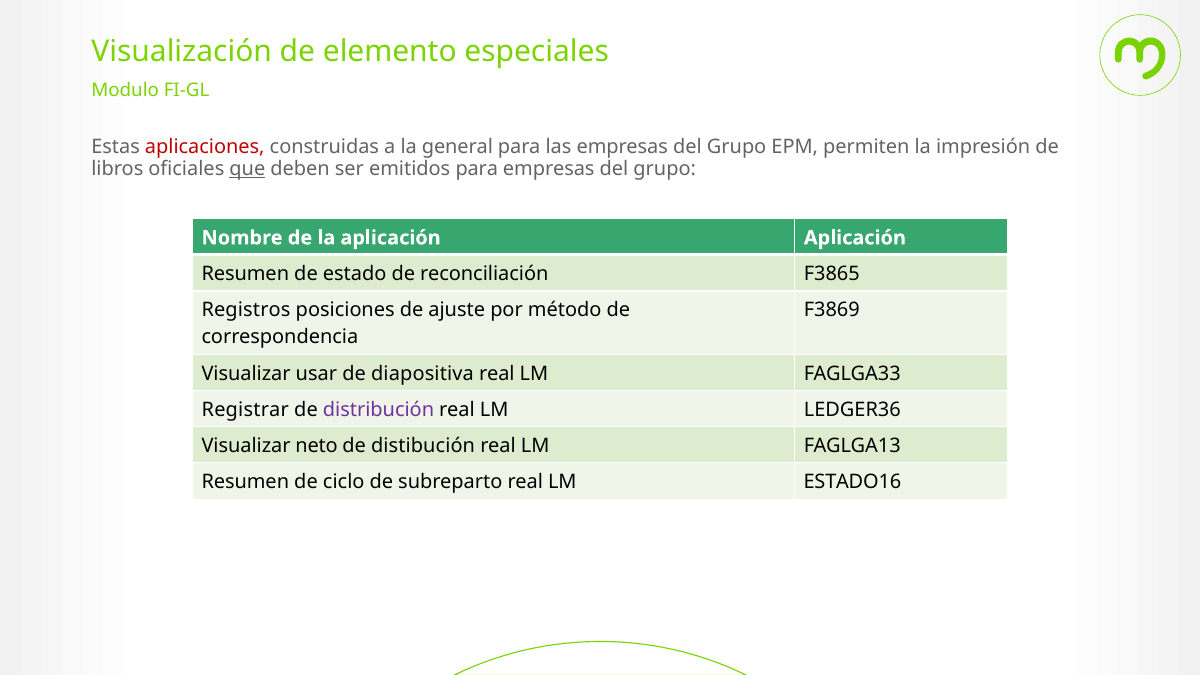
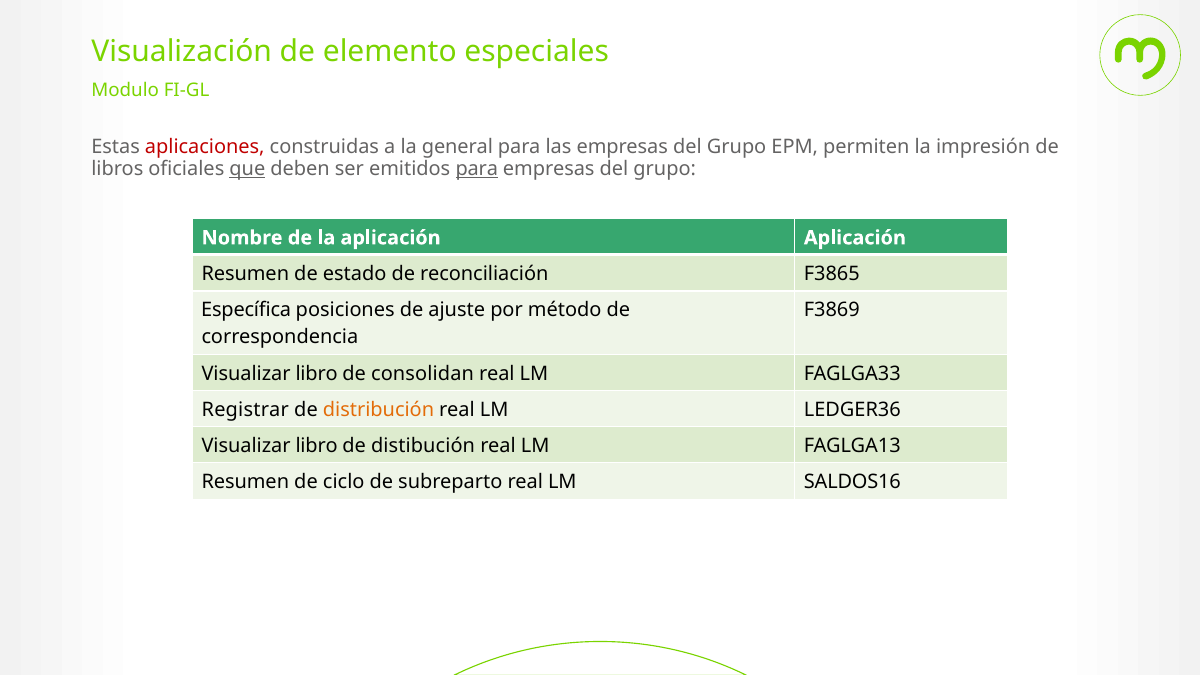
para underline: none -> present (477, 169)
Registros: Registros -> Específica (246, 310)
usar: usar -> libro (317, 374)
diapositiva: diapositiva -> consolidan (422, 374)
distribución colour: purple -> orange (379, 410)
neto: neto -> libro (317, 446)
ESTADO16: ESTADO16 -> SALDOS16 (852, 482)
